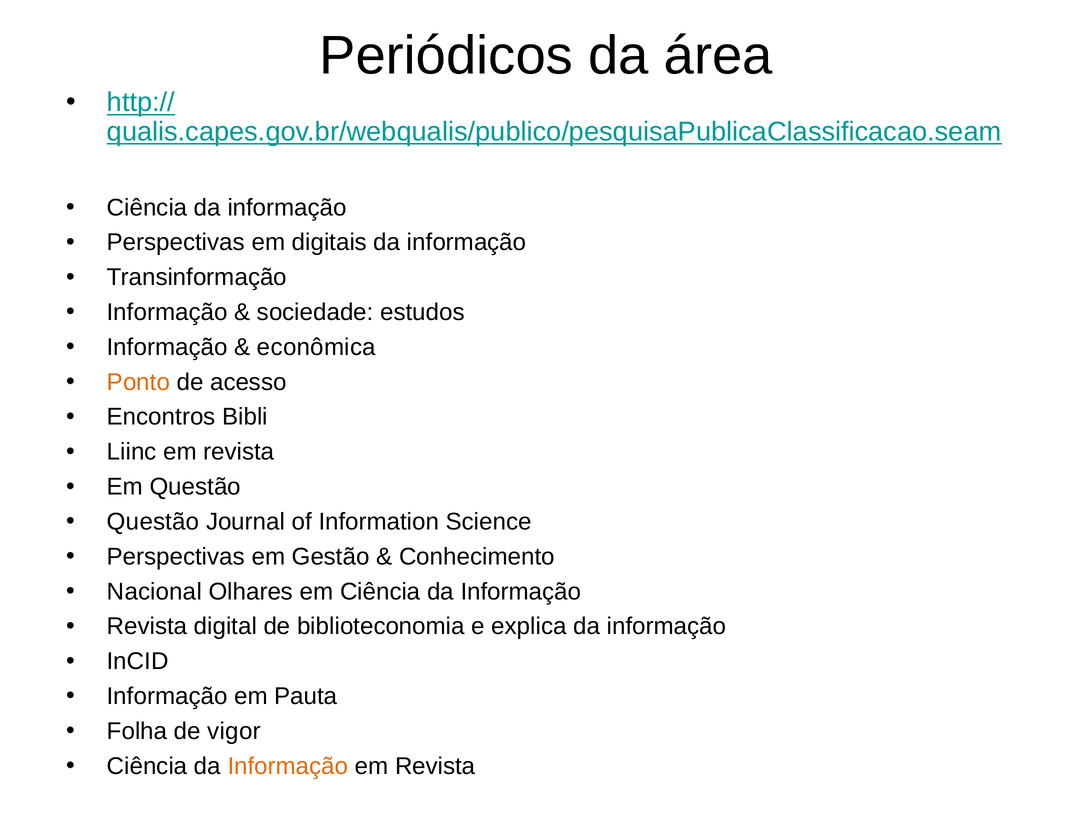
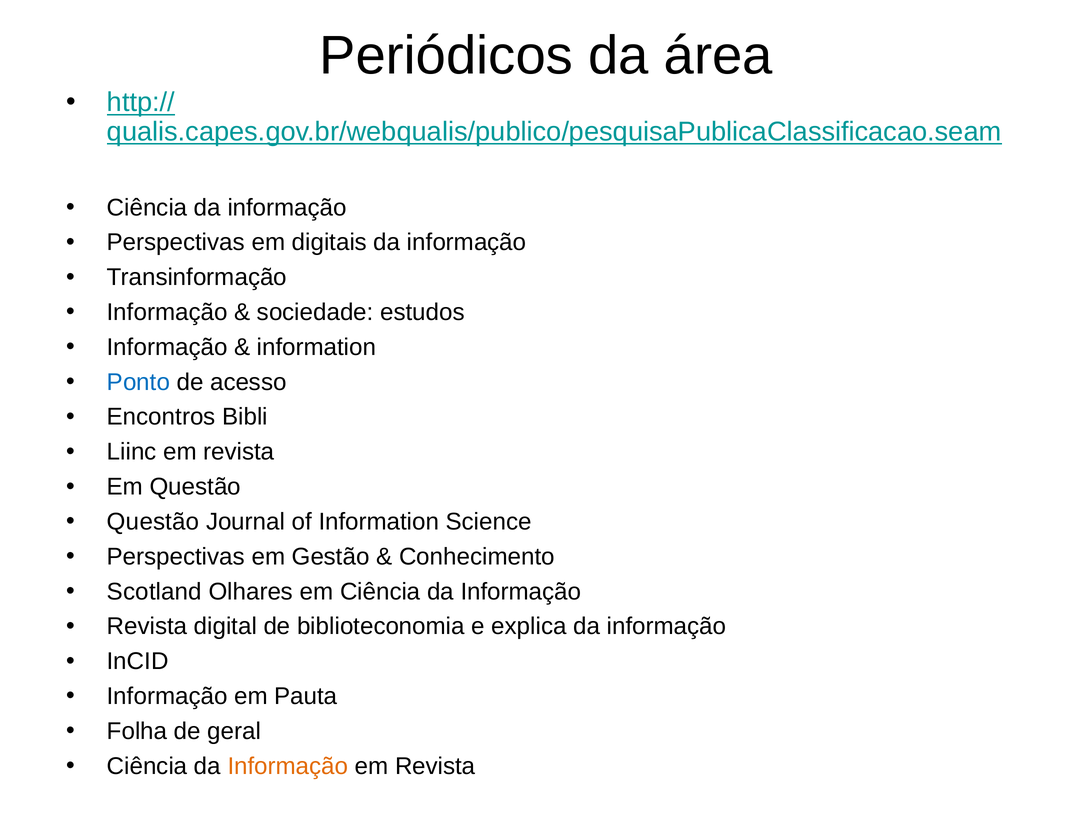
econômica: econômica -> information (317, 347)
Ponto colour: orange -> blue (138, 382)
Nacional: Nacional -> Scotland (154, 591)
vigor: vigor -> geral (234, 731)
